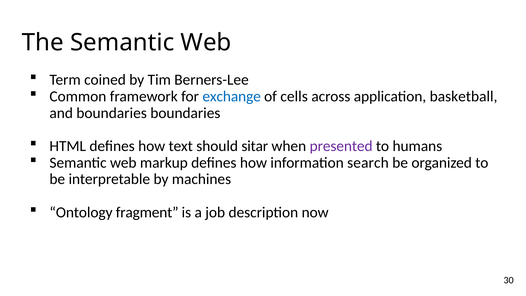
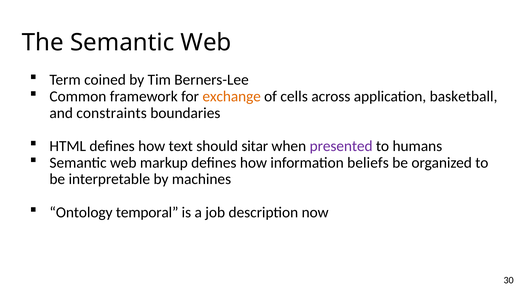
exchange colour: blue -> orange (232, 96)
and boundaries: boundaries -> constraints (112, 113)
search: search -> beliefs (368, 163)
fragment: fragment -> temporal (147, 212)
